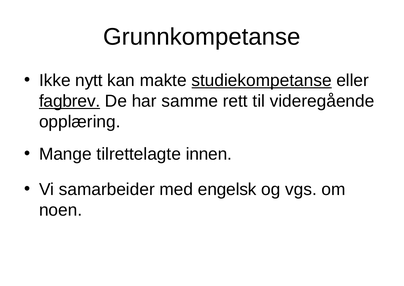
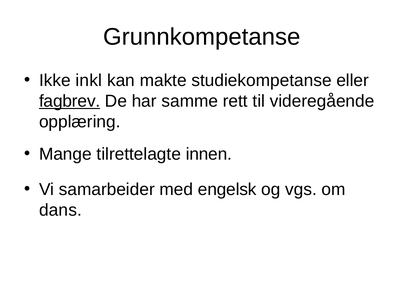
nytt: nytt -> inkl (89, 80)
studiekompetanse underline: present -> none (262, 80)
noen: noen -> dans (61, 210)
